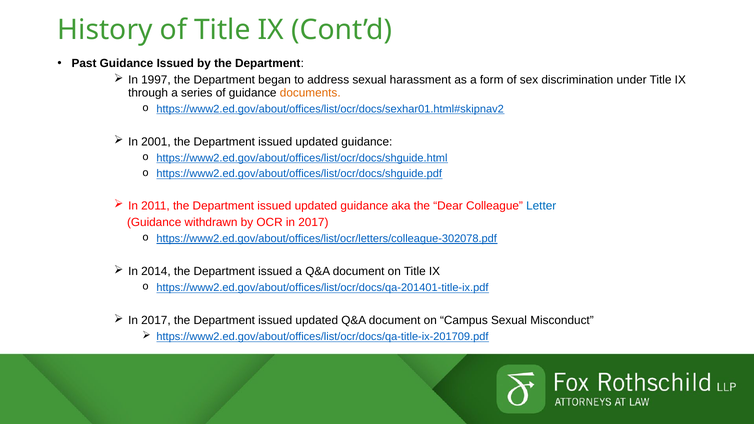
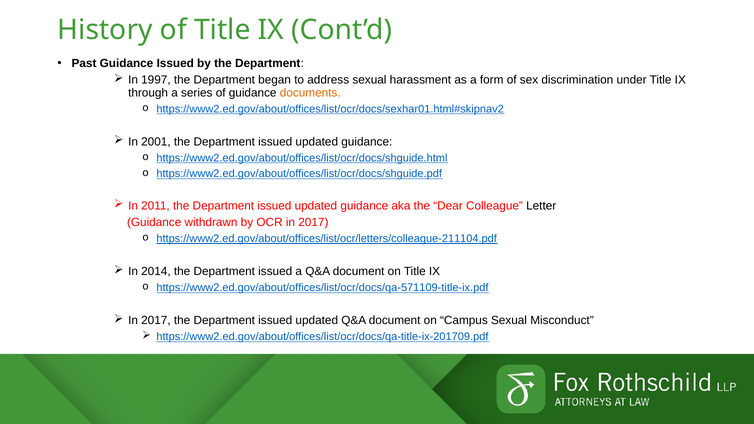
Letter colour: blue -> black (541, 206)
https://www2.ed.gov/about/offices/list/ocr/letters/colleague-302078.pdf: https://www2.ed.gov/about/offices/list/ocr/letters/colleague-302078.pdf -> https://www2.ed.gov/about/offices/list/ocr/letters/colleague-211104.pdf (327, 239)
https://www2.ed.gov/about/offices/list/ocr/docs/qa-201401-title-ix.pdf: https://www2.ed.gov/about/offices/list/ocr/docs/qa-201401-title-ix.pdf -> https://www2.ed.gov/about/offices/list/ocr/docs/qa-571109-title-ix.pdf (322, 288)
